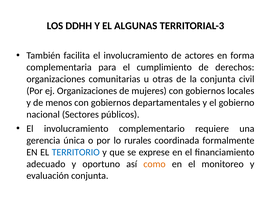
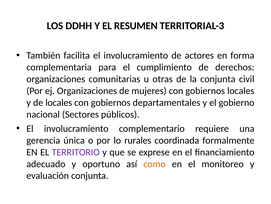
ALGUNAS: ALGUNAS -> RESUMEN (136, 26)
de menos: menos -> locales (59, 102)
TERRITORIO colour: blue -> purple (76, 152)
